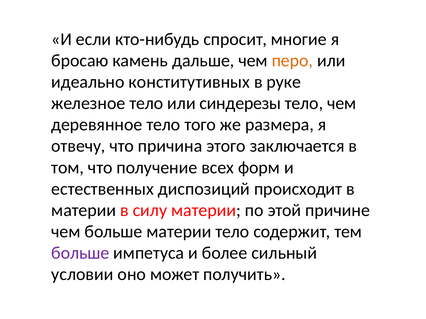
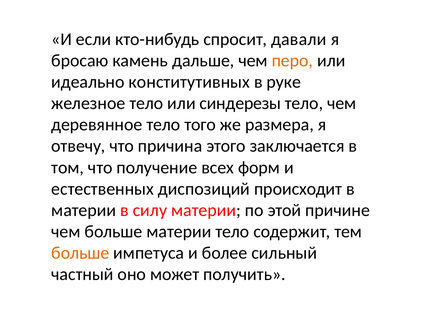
многие: многие -> давали (299, 39)
больше colour: purple -> orange (80, 253)
условии: условии -> частный (82, 275)
